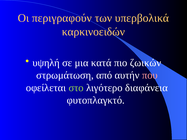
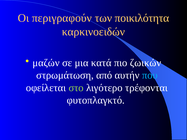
υπερβολικά: υπερβολικά -> ποικιλότητα (142, 18)
υψηλή: υψηλή -> μαζών (46, 63)
που colour: pink -> light blue (150, 75)
διαφάνεια: διαφάνεια -> τρέφονται (146, 88)
